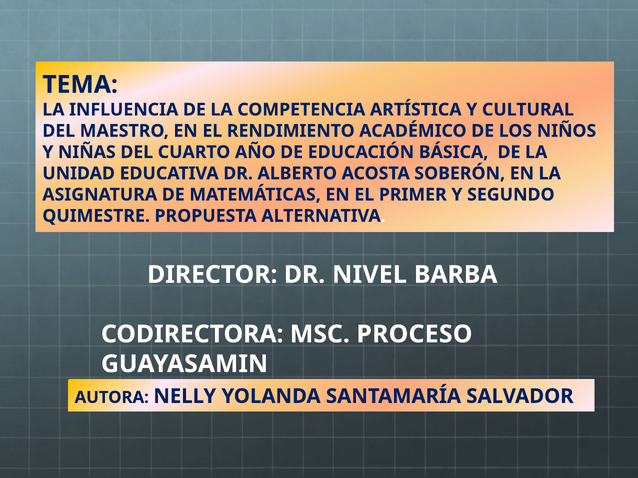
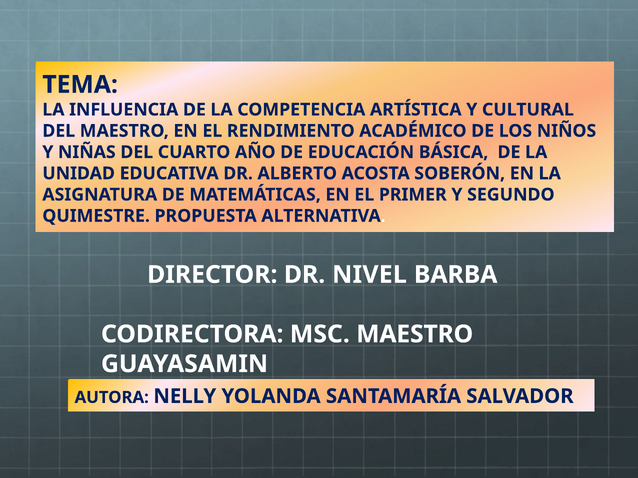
MSC PROCESO: PROCESO -> MAESTRO (415, 335)
